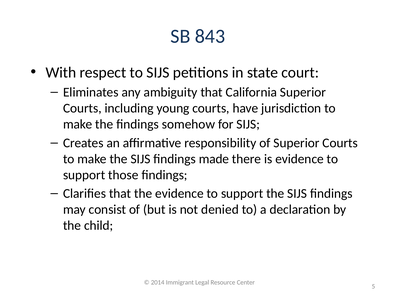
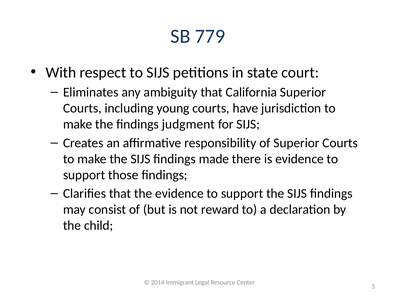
843: 843 -> 779 (210, 36)
somehow: somehow -> judgment (188, 124)
denied: denied -> reward (220, 209)
